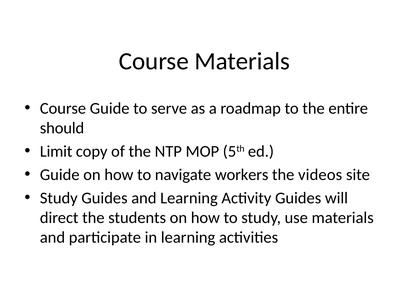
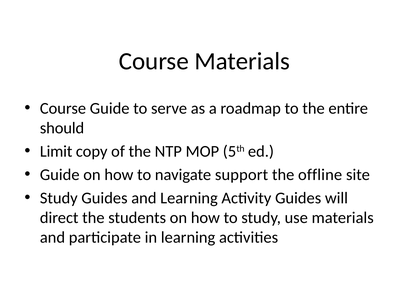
workers: workers -> support (242, 175)
videos: videos -> offline (320, 175)
